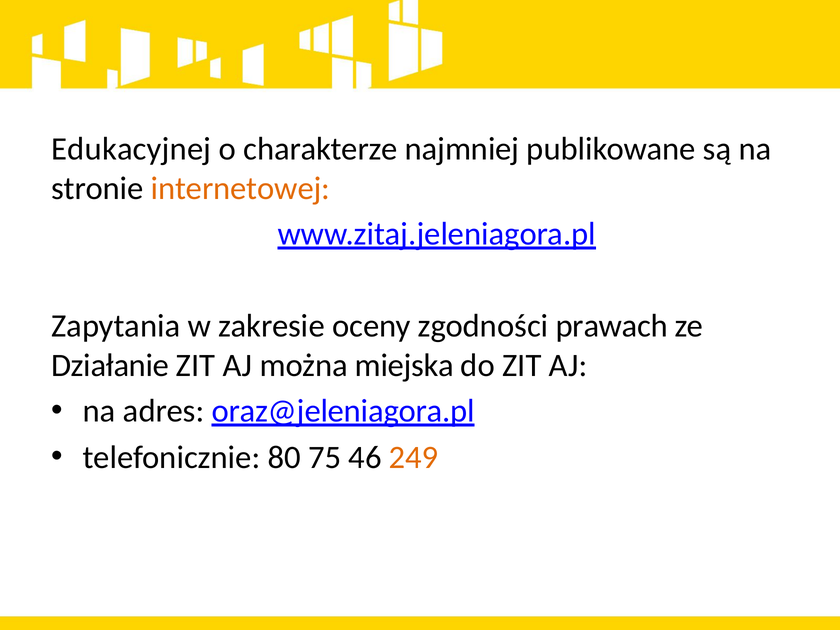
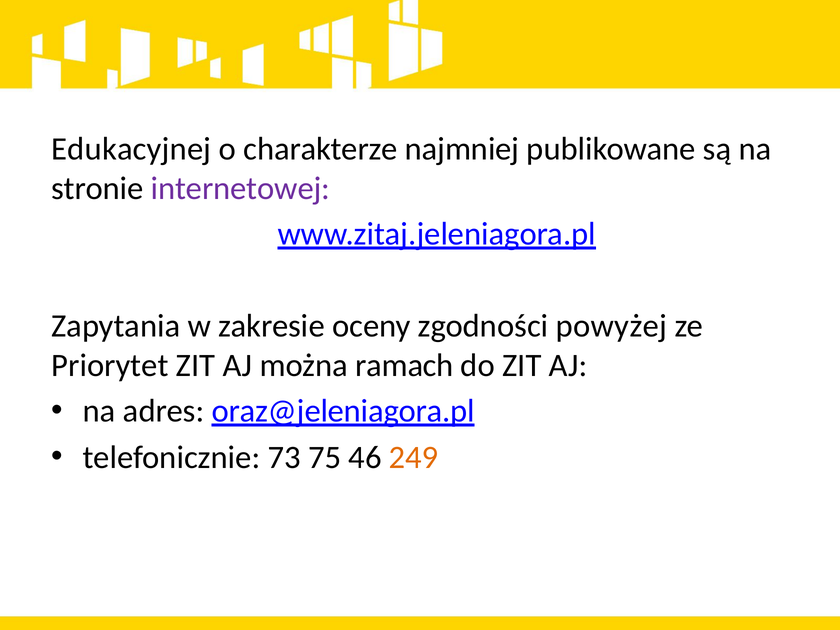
internetowej colour: orange -> purple (240, 188)
prawach: prawach -> powyżej (611, 326)
Działanie: Działanie -> Priorytet (110, 365)
miejska: miejska -> ramach (404, 365)
80: 80 -> 73 (284, 457)
